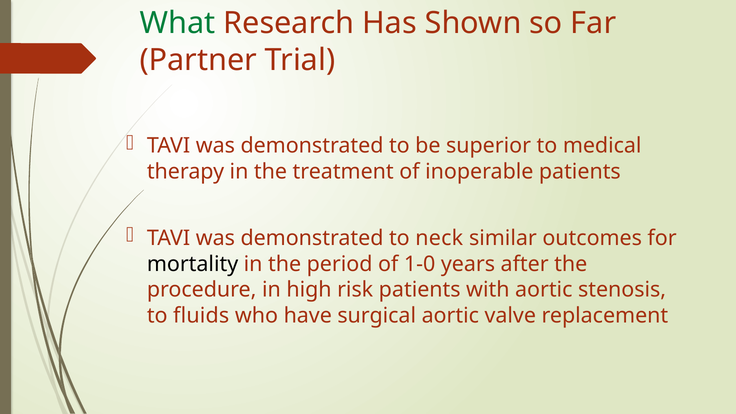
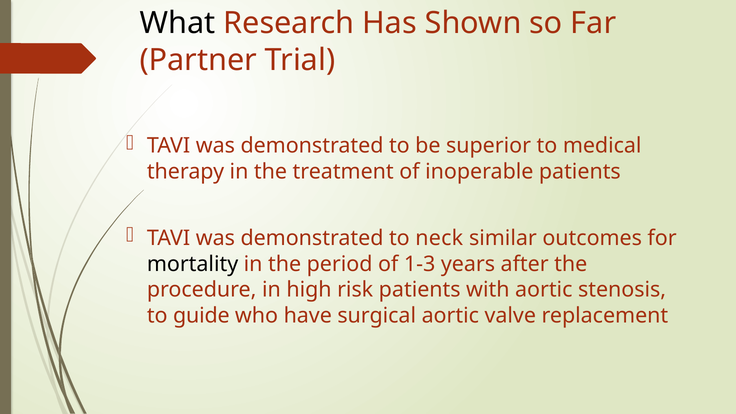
What colour: green -> black (177, 23)
1-0: 1-0 -> 1-3 (420, 264)
fluids: fluids -> guide (201, 316)
